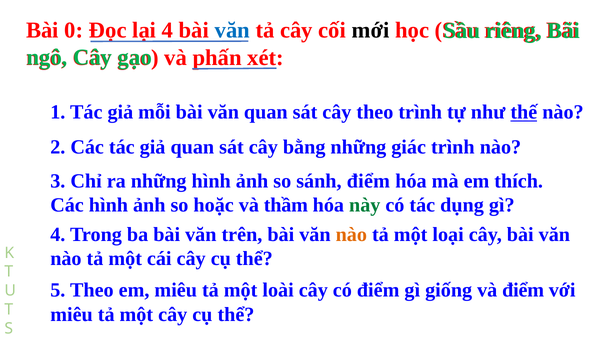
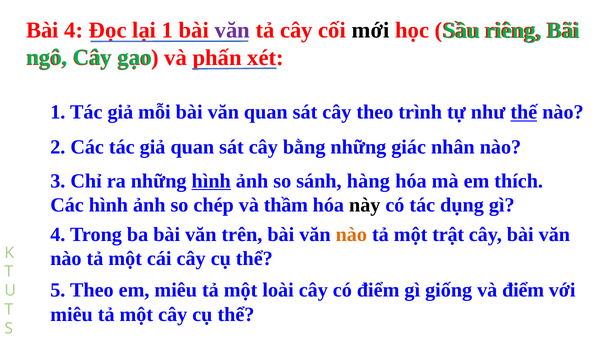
Bài 0: 0 -> 4 (74, 30)
lại 4: 4 -> 1 (167, 30)
văn colour: blue -> purple (232, 30)
giác trình: trình -> nhân (453, 147)
hình underline: none -> present (211, 181)
sánh điểm: điểm -> hàng (368, 181)
hoặc: hoặc -> chép (214, 205)
này colour: green -> black (365, 205)
loại: loại -> trật (448, 234)
